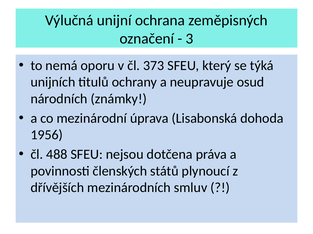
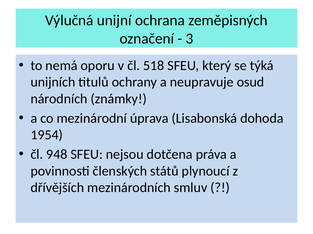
373: 373 -> 518 (154, 66)
1956: 1956 -> 1954 (47, 135)
488: 488 -> 948 (57, 155)
